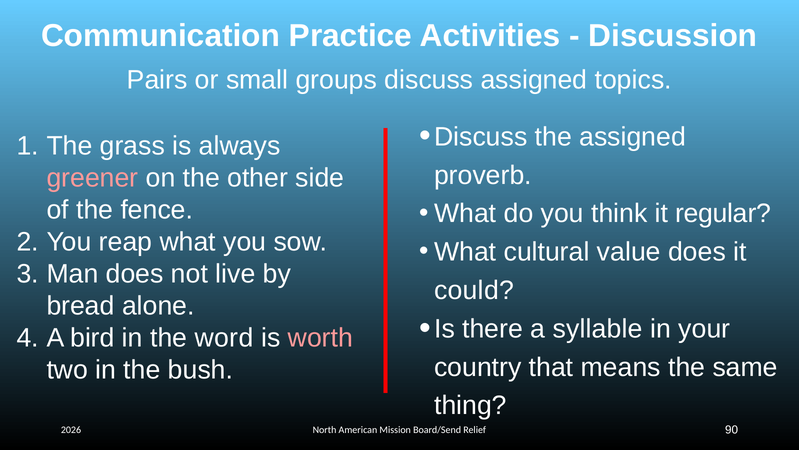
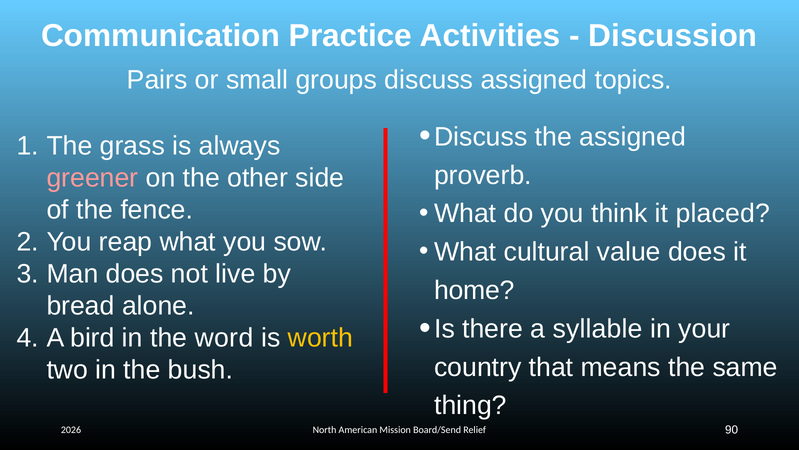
regular: regular -> placed (723, 213)
could: could -> home (474, 290)
worth colour: pink -> yellow (320, 338)
